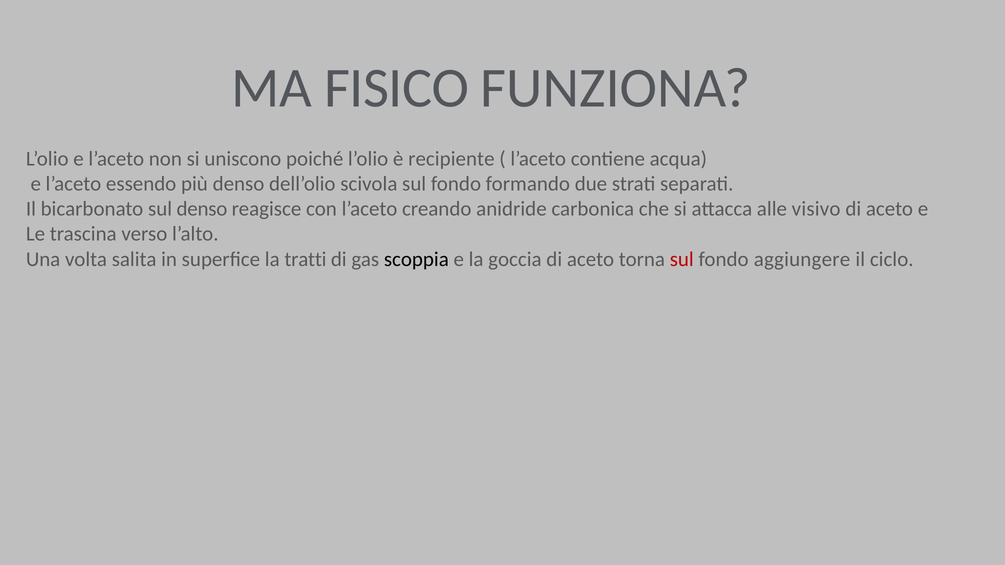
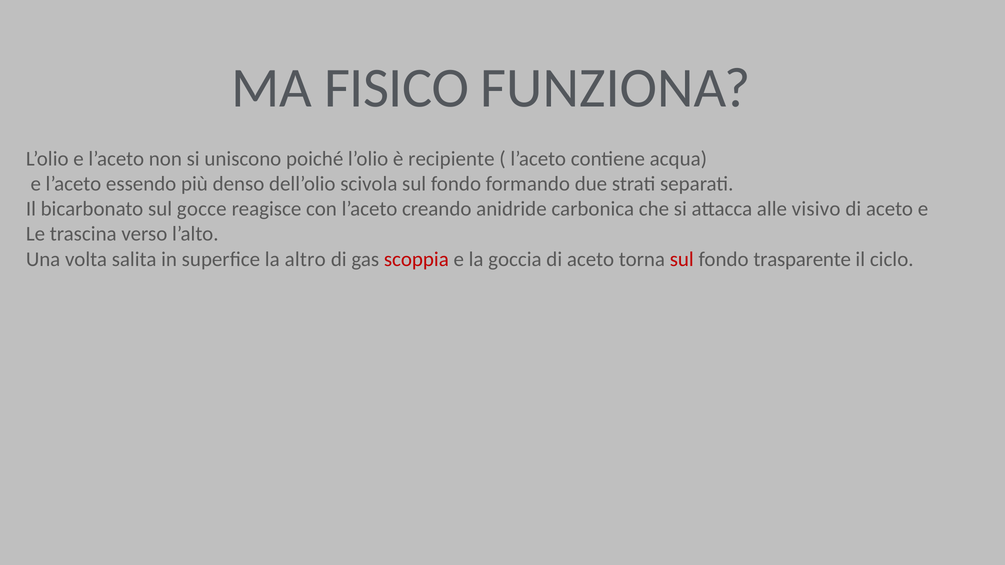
sul denso: denso -> gocce (202, 209)
tratti: tratti -> altro (305, 259)
scoppia colour: black -> red (416, 259)
aggiungere: aggiungere -> trasparente (802, 259)
